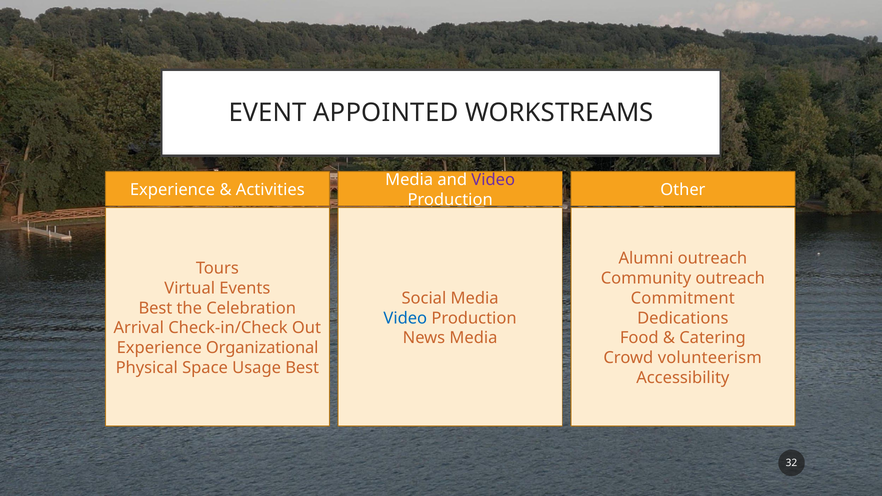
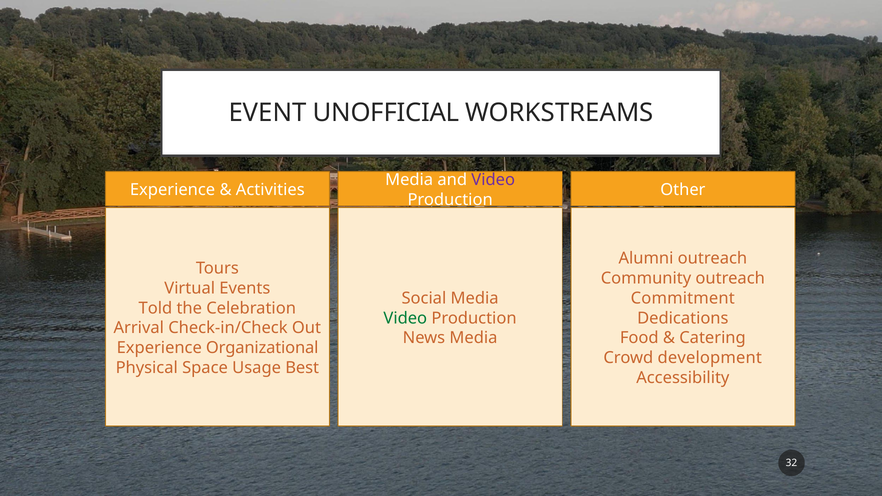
APPOINTED: APPOINTED -> UNOFFICIAL (386, 113)
Best: Best -> Told (155, 308)
Video colour: blue -> green (405, 318)
volunteerism: volunteerism -> development (710, 358)
